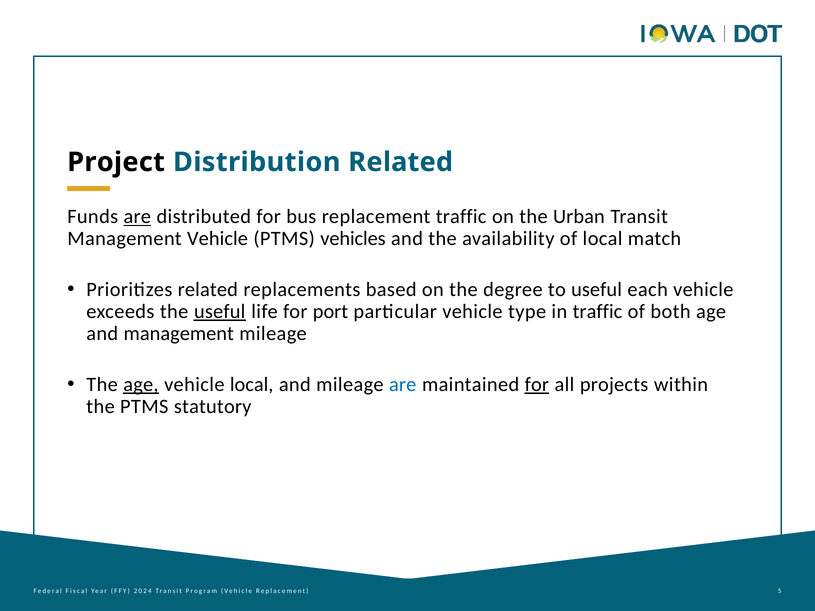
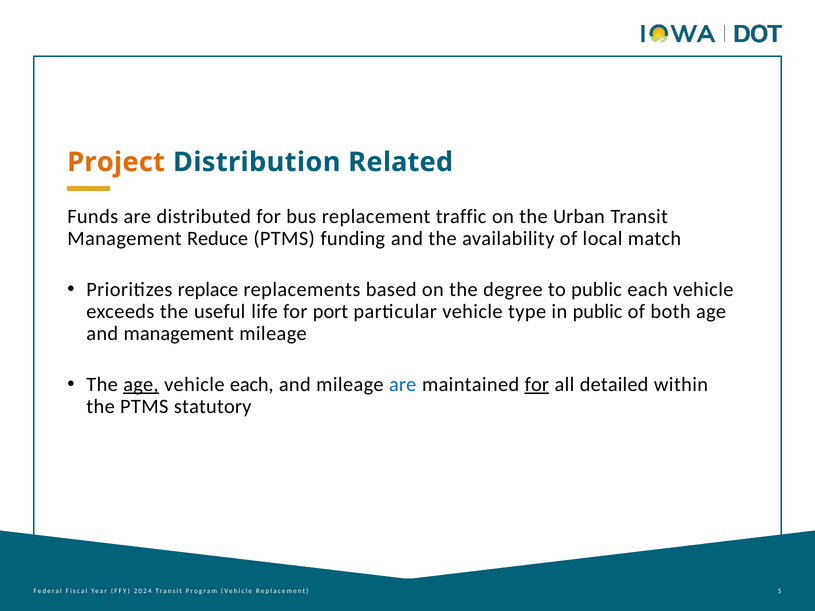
Project colour: black -> orange (116, 162)
are underline: present -> none (137, 217)
Management Vehicle: Vehicle -> Reduce (218, 239)
vehicles: vehicles -> funding (353, 239)
Prioritizes related: related -> replace (208, 290)
to useful: useful -> public (597, 290)
useful underline: present -> none (220, 312)
in traffic: traffic -> public (598, 312)
vehicle local: local -> each (252, 385)
projects: projects -> detailed (614, 385)
